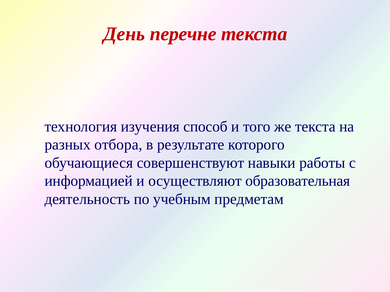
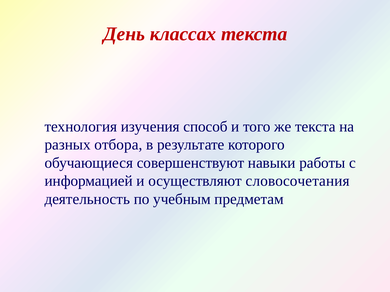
перечне: перечне -> классах (183, 34)
образовательная: образовательная -> словосочетания (298, 181)
